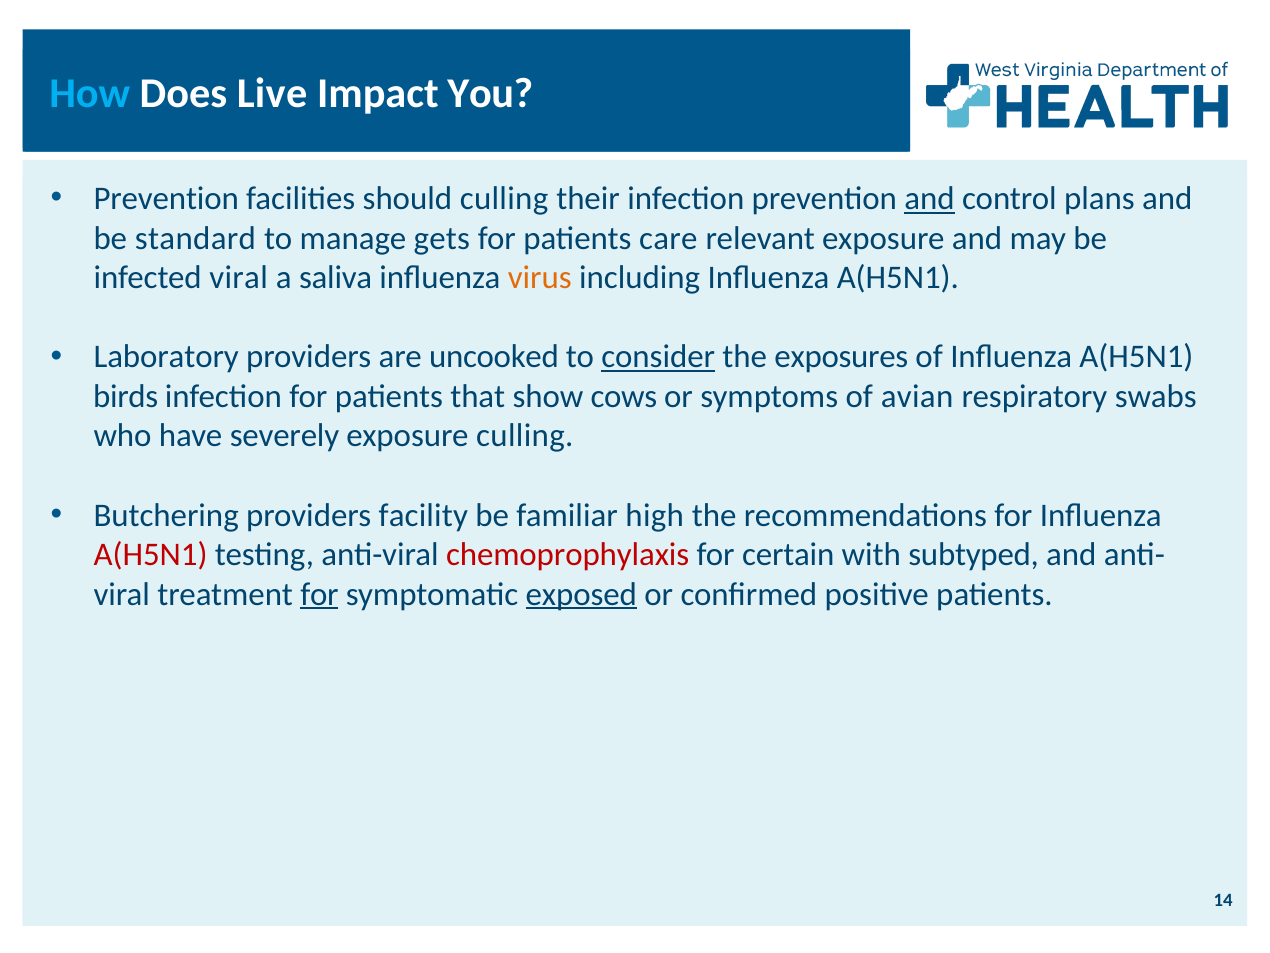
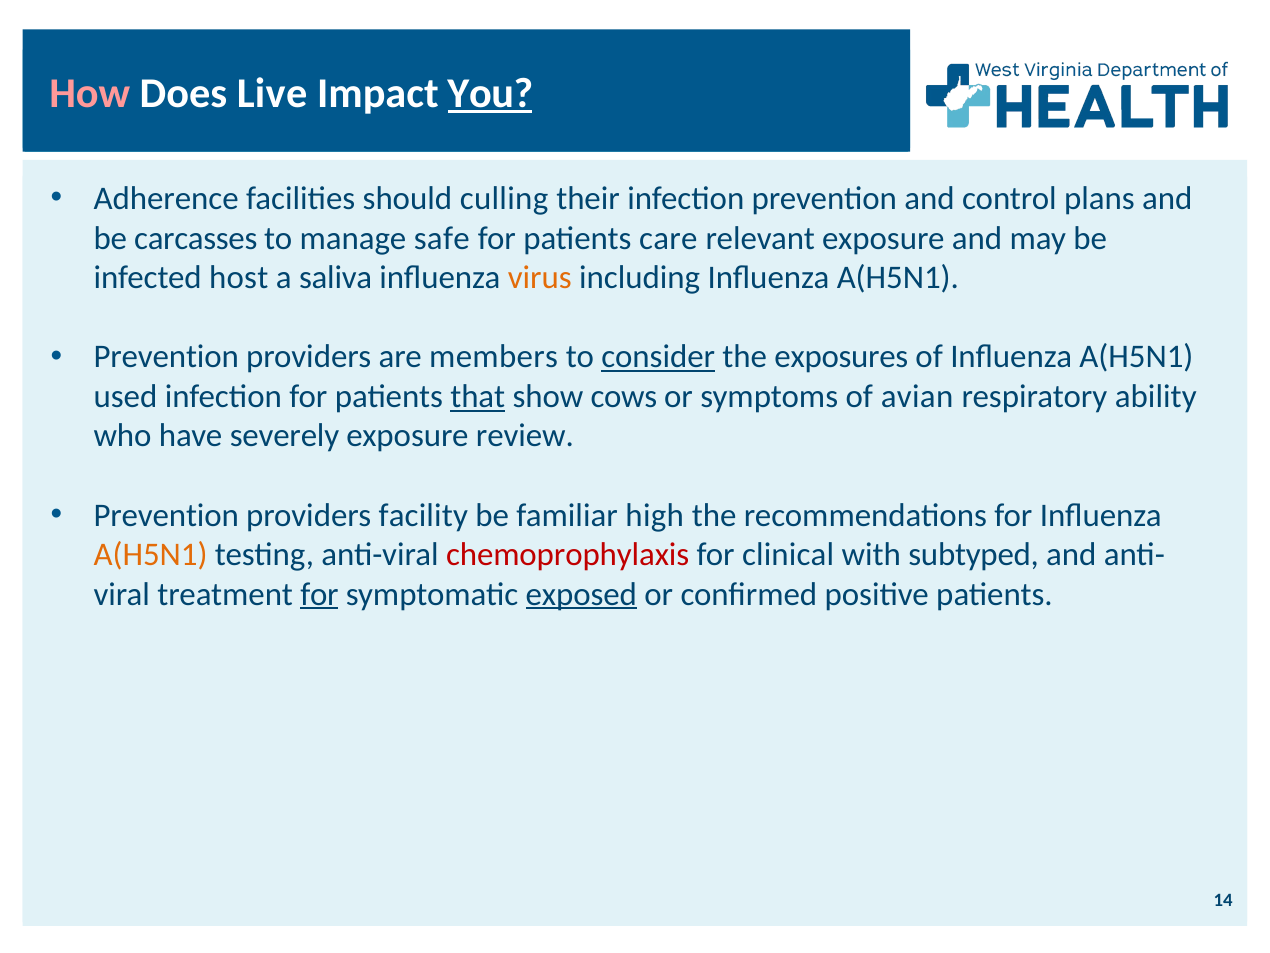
How colour: light blue -> pink (90, 93)
You underline: none -> present (490, 93)
Prevention: Prevention -> Adherence (166, 199)
and underline: present -> none (929, 199)
standard: standard -> carcasses (196, 238)
gets: gets -> safe (442, 238)
infected viral: viral -> host (239, 278)
Laboratory: Laboratory -> Prevention (166, 357)
uncooked: uncooked -> members (494, 357)
birds: birds -> used (125, 396)
that underline: none -> present (478, 396)
swabs: swabs -> ability (1156, 396)
exposure culling: culling -> review (525, 436)
Butchering: Butchering -> Prevention (166, 515)
A(H5N1 colour: red -> orange (151, 554)
certain: certain -> clinical (788, 554)
